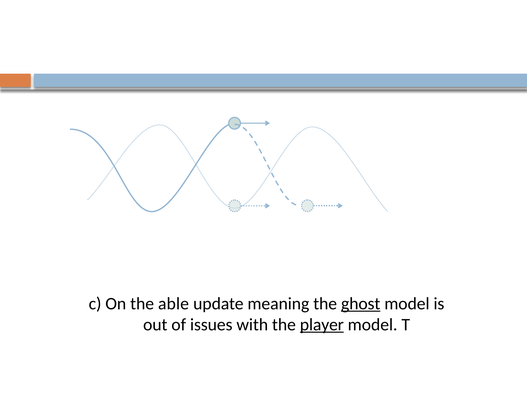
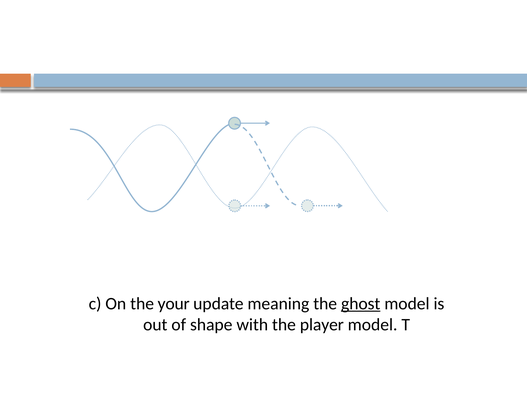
able: able -> your (174, 304)
issues: issues -> shape (211, 325)
player underline: present -> none (322, 325)
